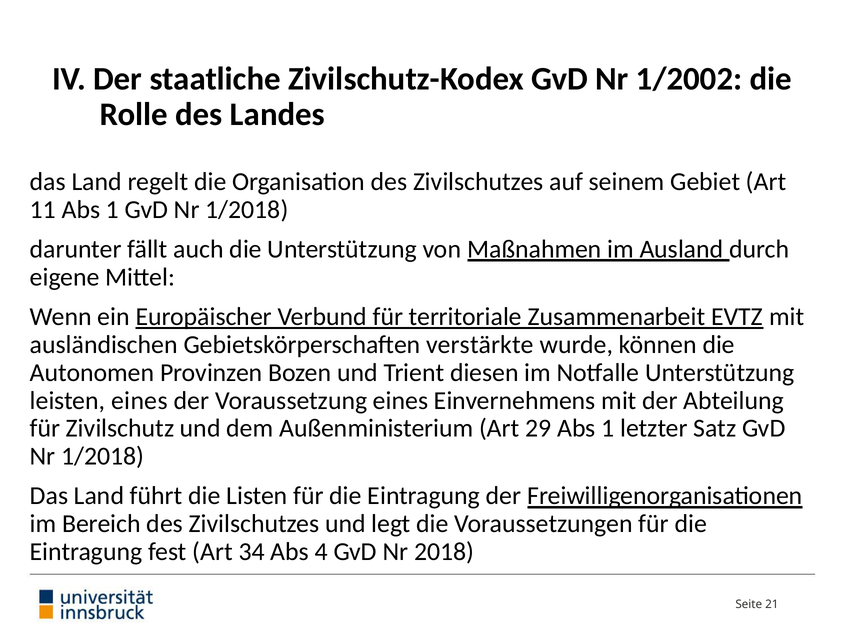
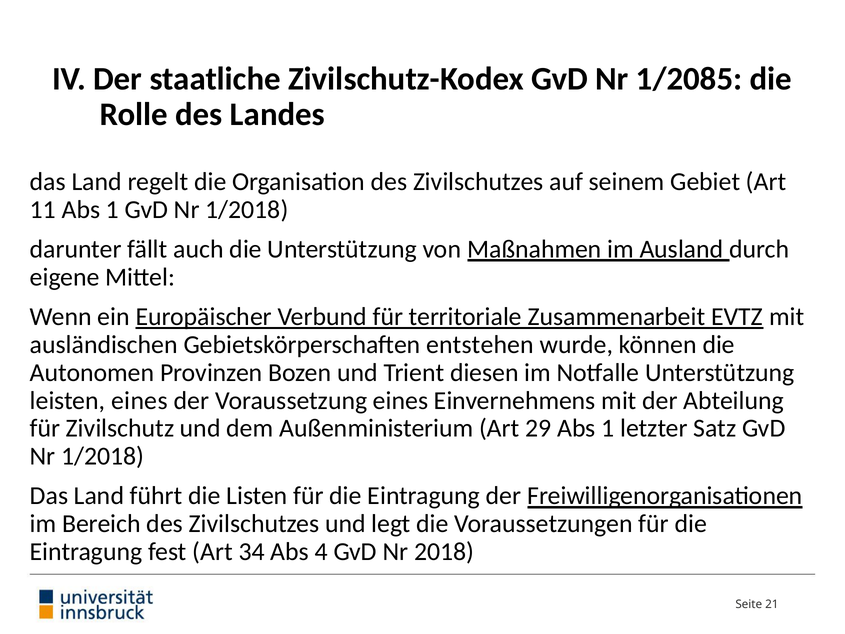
1/2002: 1/2002 -> 1/2085 (689, 79)
verstärkte: verstärkte -> entstehen (480, 345)
